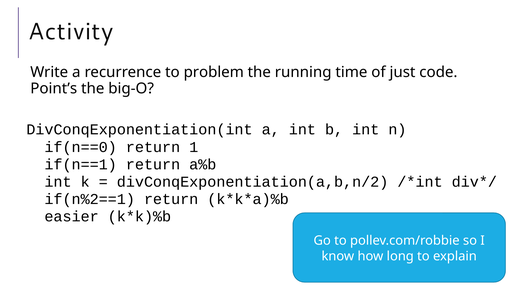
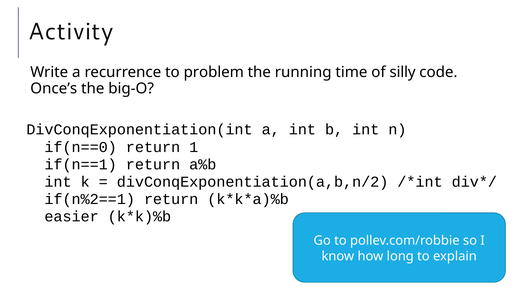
just: just -> silly (403, 72)
Point’s: Point’s -> Once’s (54, 89)
